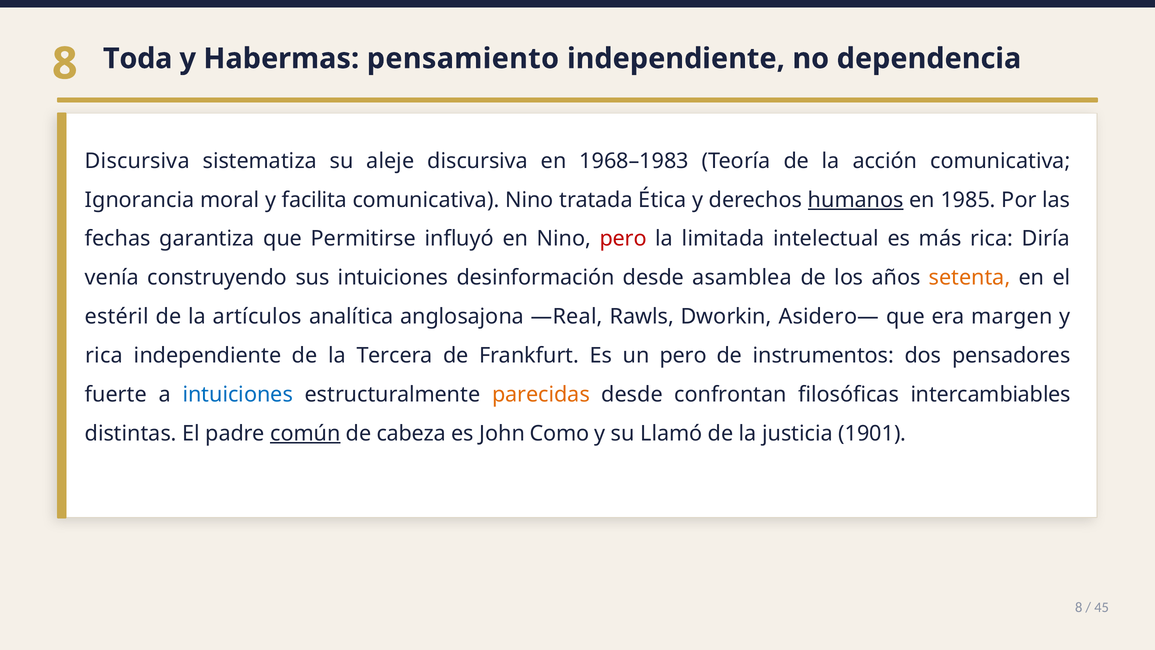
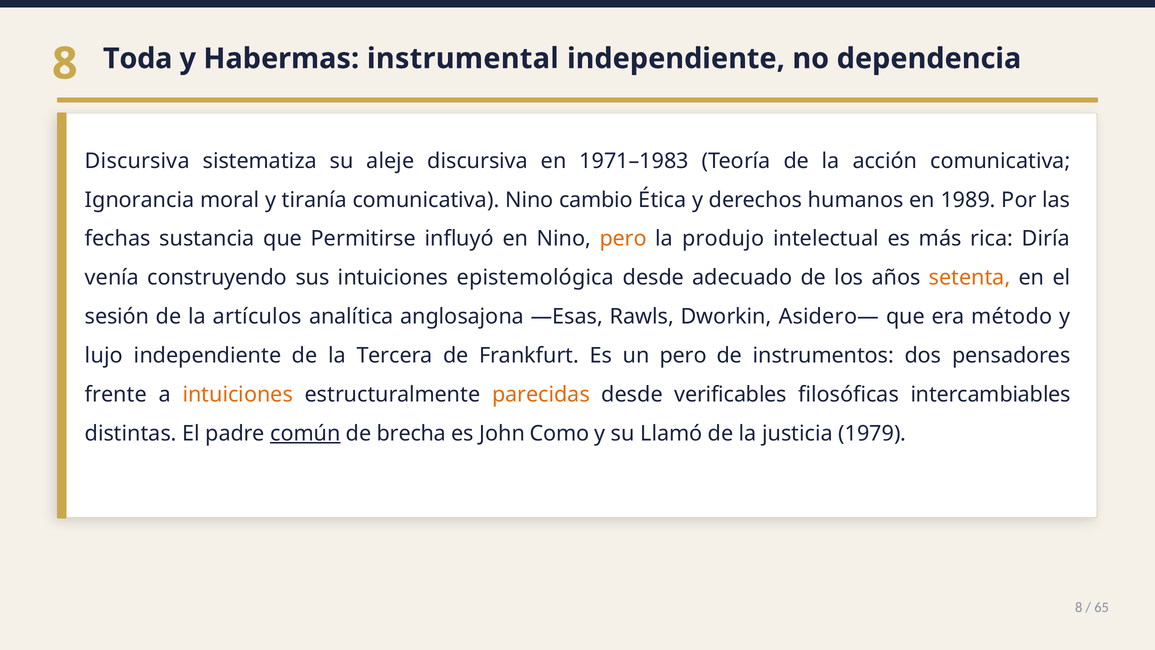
pensamiento: pensamiento -> instrumental (463, 59)
1968–1983: 1968–1983 -> 1971–1983 (634, 161)
facilita: facilita -> tiranía (314, 200)
tratada: tratada -> cambio (596, 200)
humanos underline: present -> none (856, 200)
1985: 1985 -> 1989 (968, 200)
garantiza: garantiza -> sustancia (207, 239)
pero colour: red -> orange (623, 239)
limitada: limitada -> produjo (723, 239)
desinformación: desinformación -> epistemológica (535, 278)
asamblea: asamblea -> adecuado (742, 278)
estéril: estéril -> sesión (117, 317)
—Real: —Real -> —Esas (567, 317)
margen: margen -> método (1012, 317)
rica: rica -> lujo (104, 356)
fuerte: fuerte -> frente (116, 394)
intuiciones colour: blue -> orange (238, 394)
confrontan: confrontan -> verificables (731, 394)
cabeza: cabeza -> brecha (411, 433)
1901: 1901 -> 1979 (872, 433)
45: 45 -> 65 (1102, 607)
